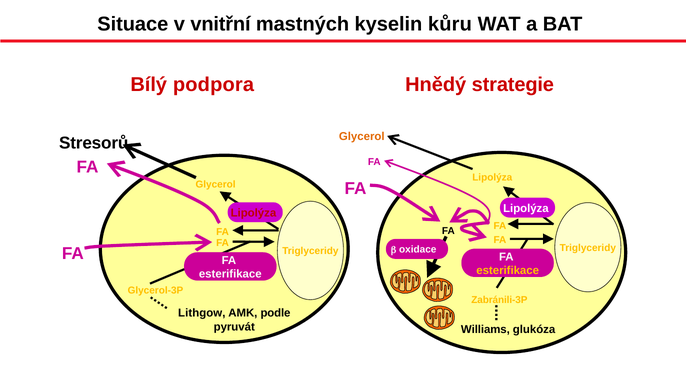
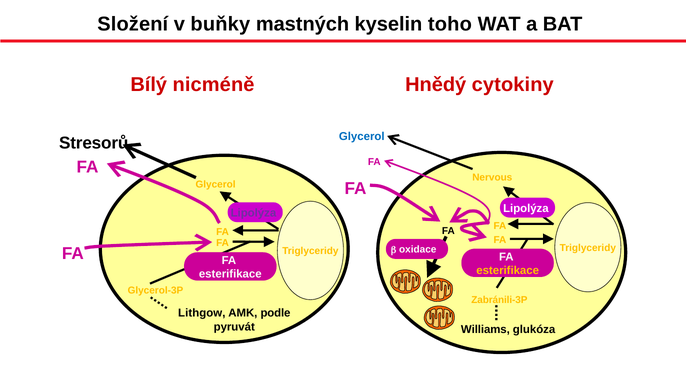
Situace: Situace -> Složení (133, 24)
vnitřní: vnitřní -> buňky (220, 24)
kůru: kůru -> toho (450, 24)
podpora: podpora -> nicméně (214, 85)
strategie: strategie -> cytokiny (513, 85)
Glycerol colour: orange -> blue (362, 136)
Lipolýza: Lipolýza -> Nervous (492, 177)
Lipolýza colour: red -> purple (253, 213)
